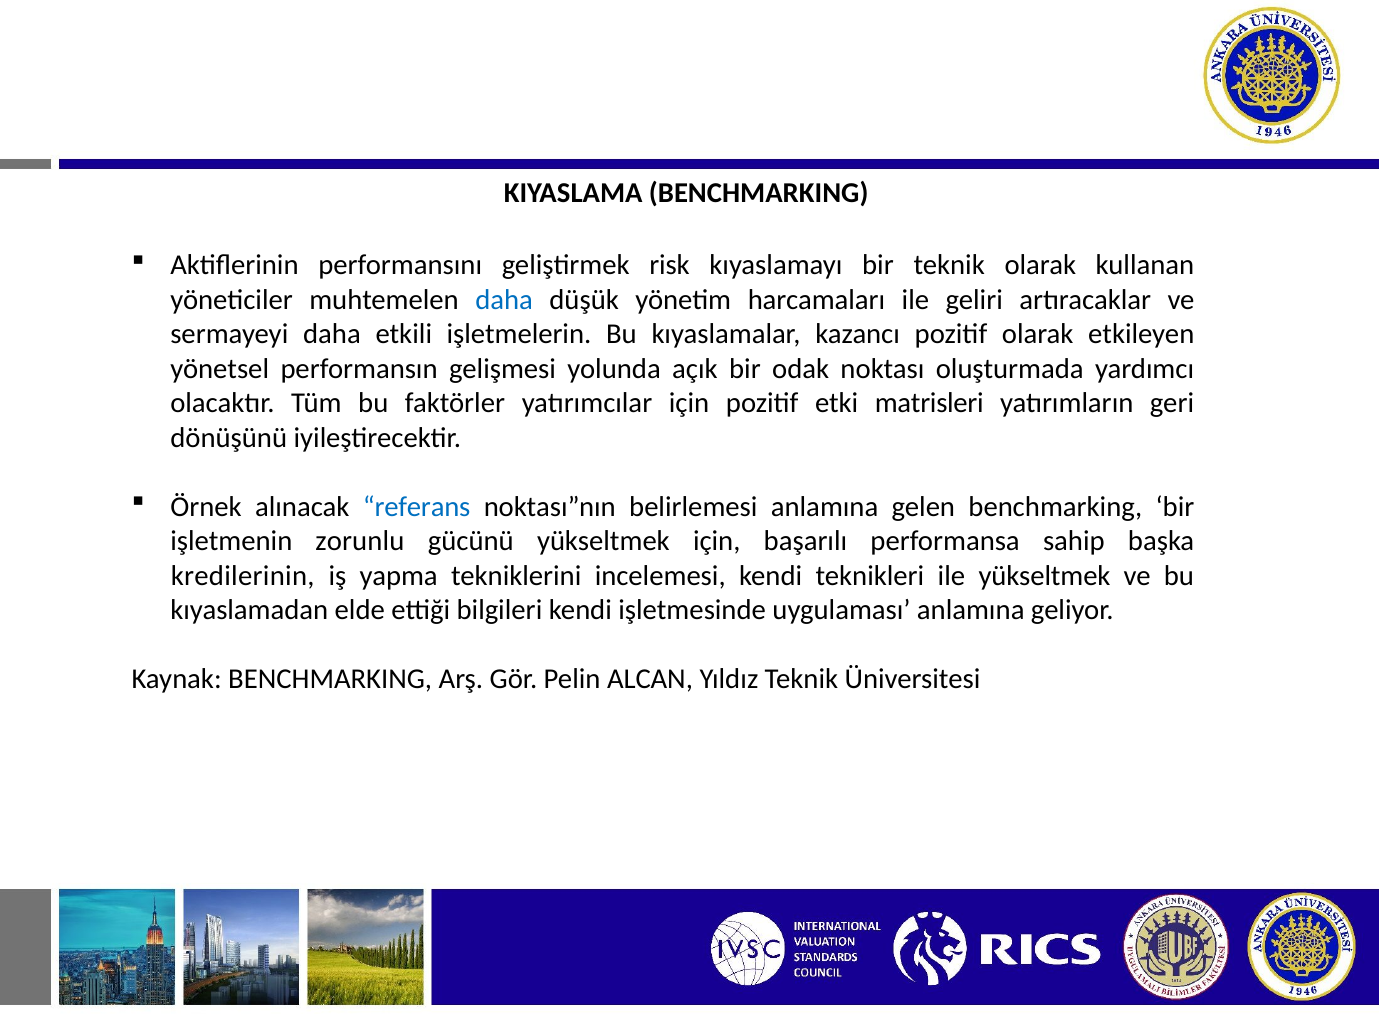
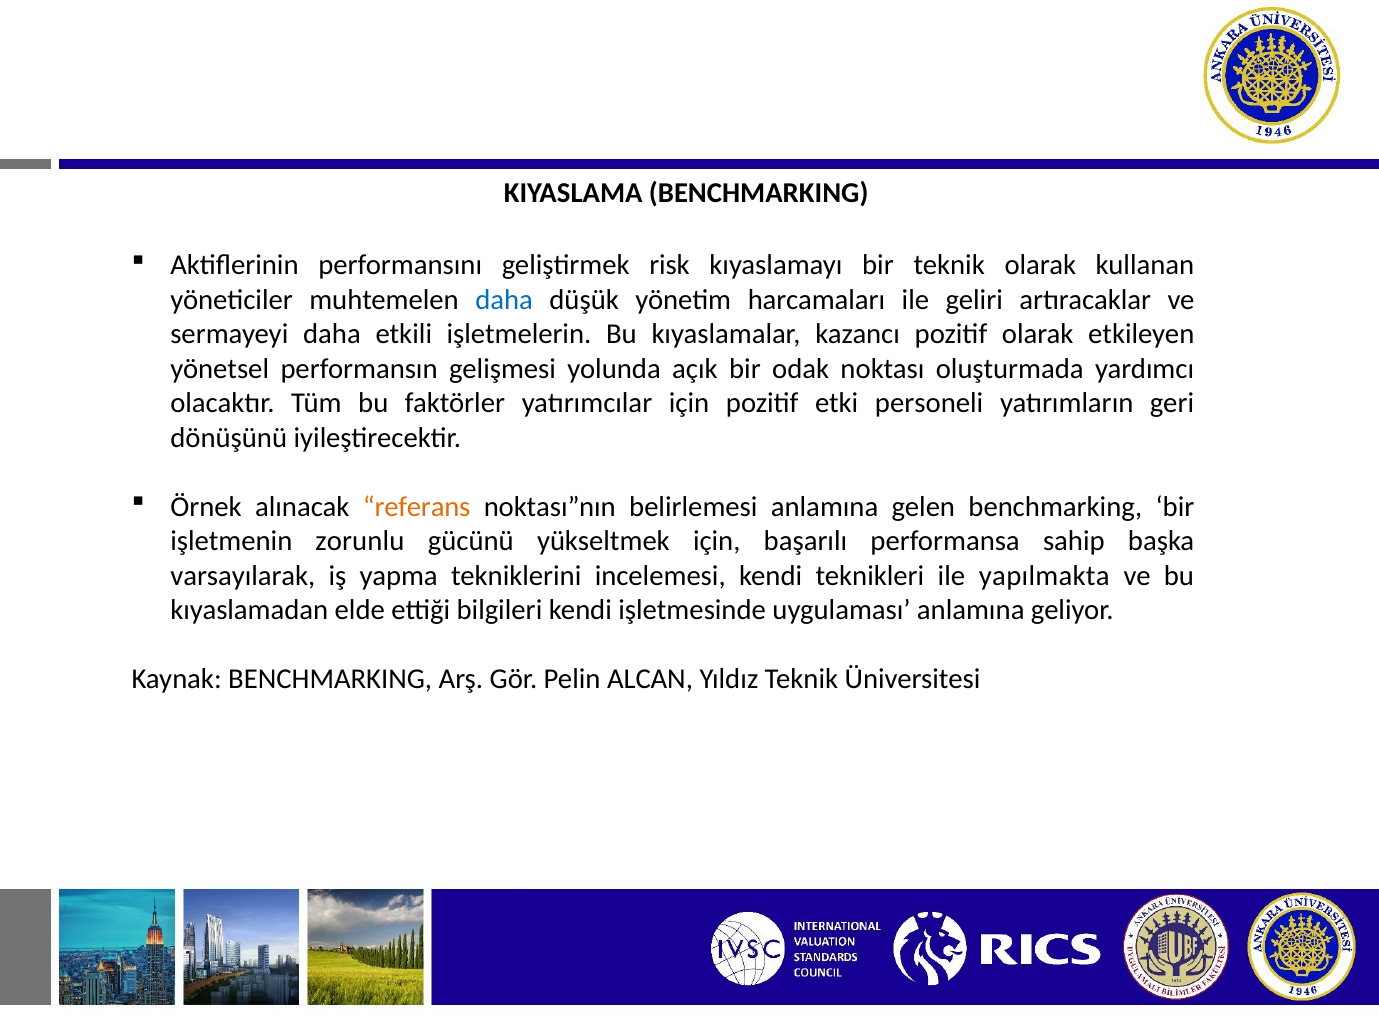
matrisleri: matrisleri -> personeli (929, 403)
referans colour: blue -> orange (417, 507)
kredilerinin: kredilerinin -> varsayılarak (243, 576)
ile yükseltmek: yükseltmek -> yapılmakta (1044, 576)
